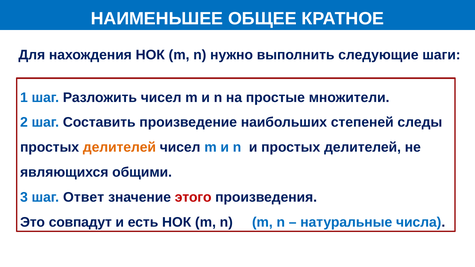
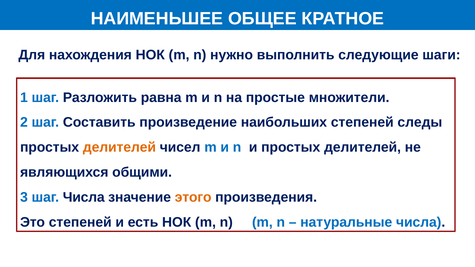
Разложить чисел: чисел -> равна (161, 98)
шаг Ответ: Ответ -> Числа (84, 197)
этого colour: red -> orange (193, 197)
Это совпадут: совпадут -> степеней (80, 222)
